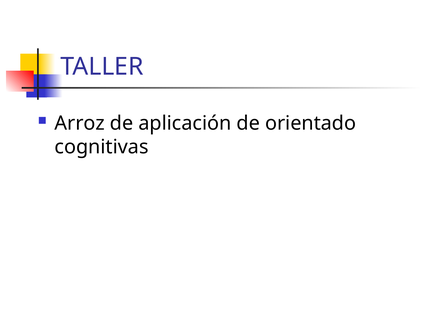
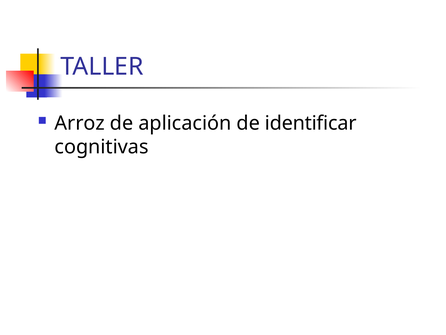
orientado: orientado -> identificar (311, 123)
